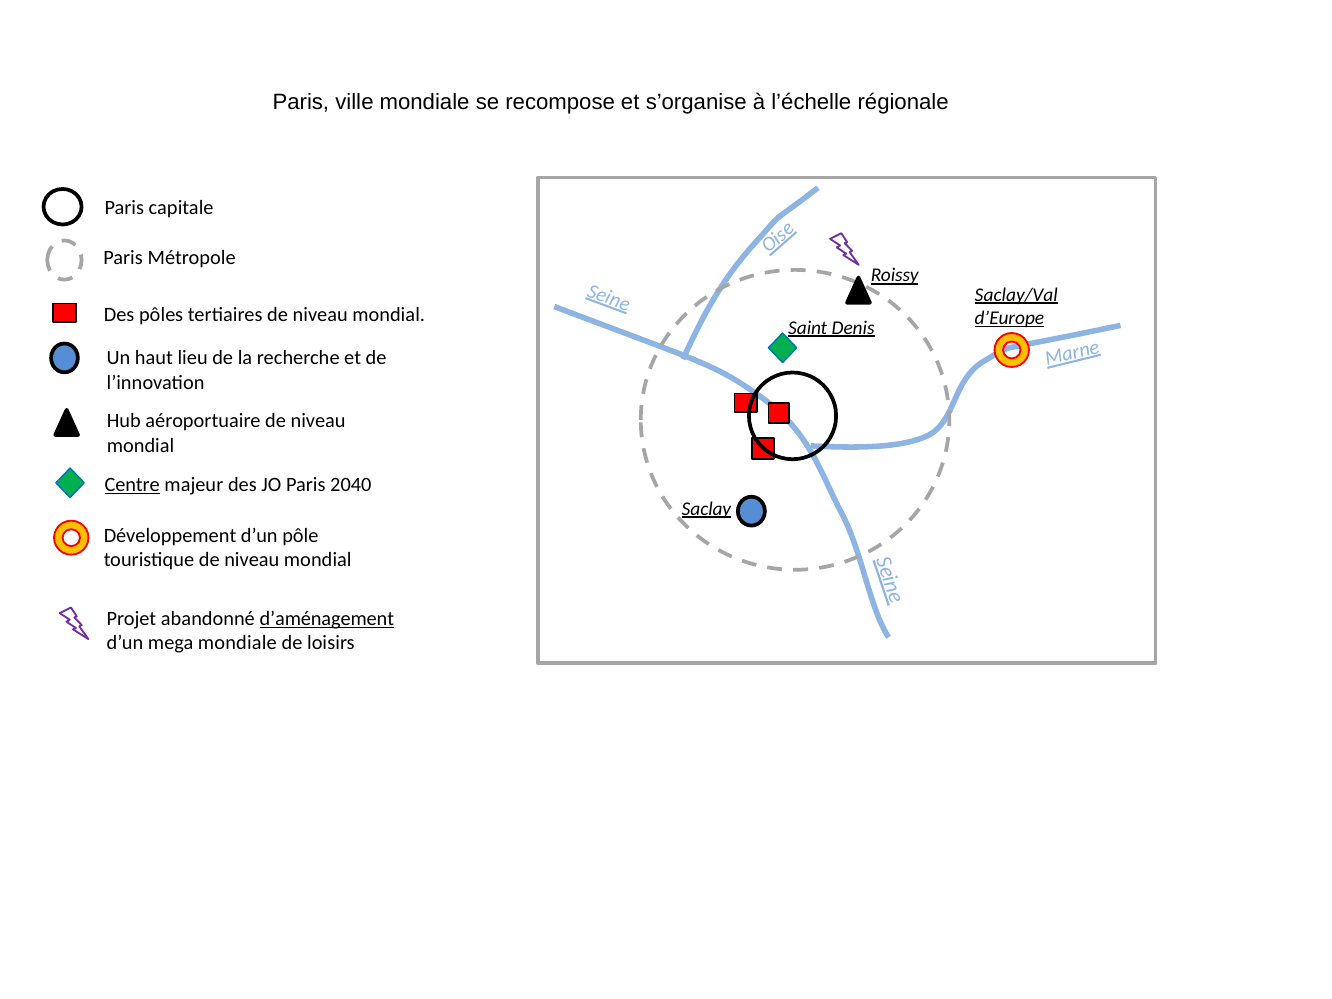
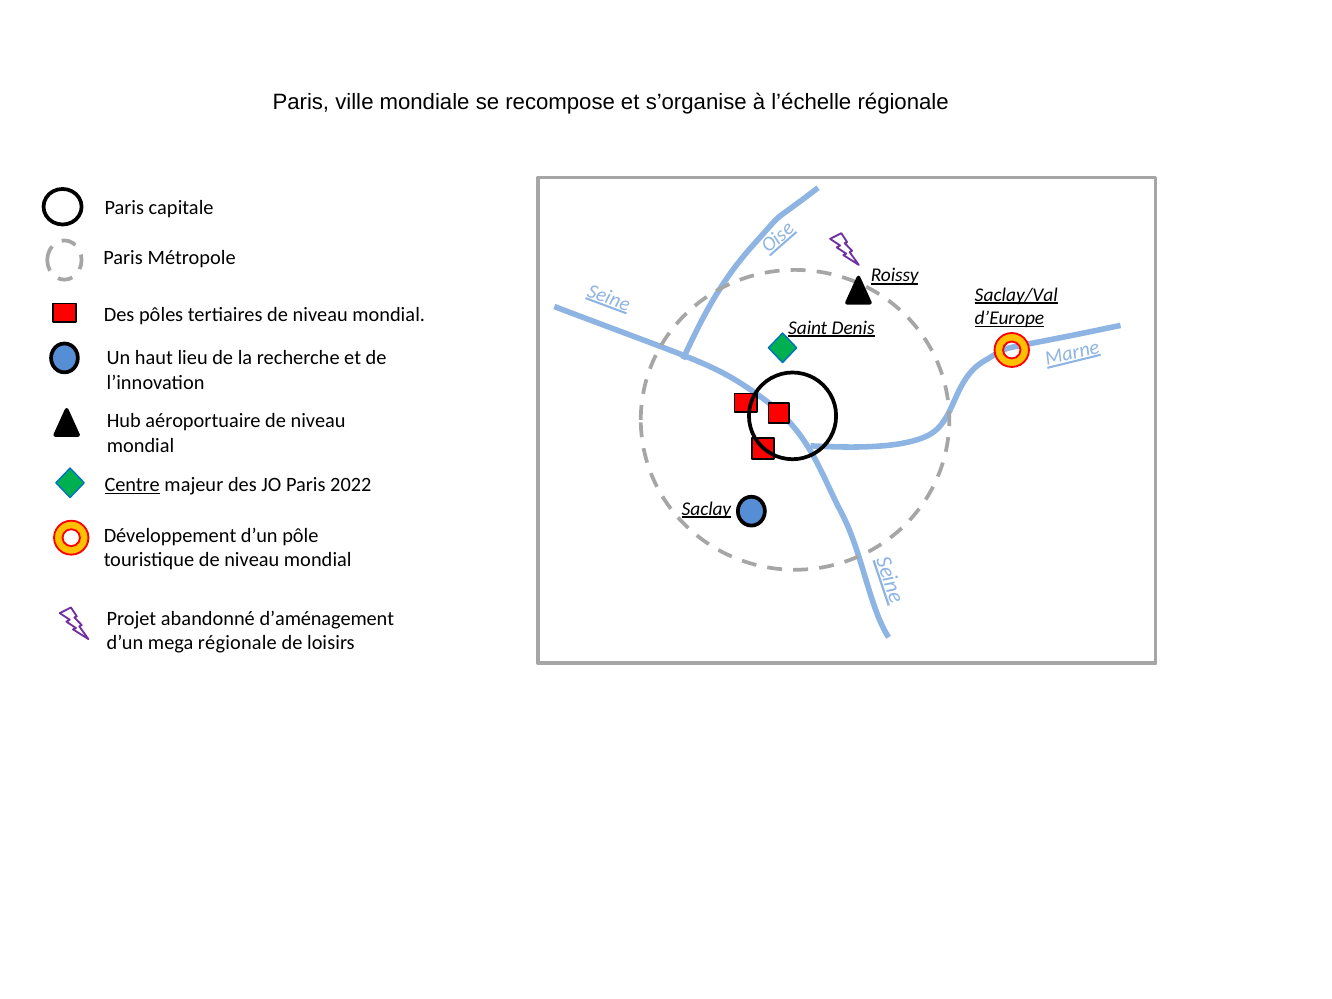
2040: 2040 -> 2022 (351, 485)
d’aménagement underline: present -> none (327, 619)
mega mondiale: mondiale -> régionale (237, 643)
